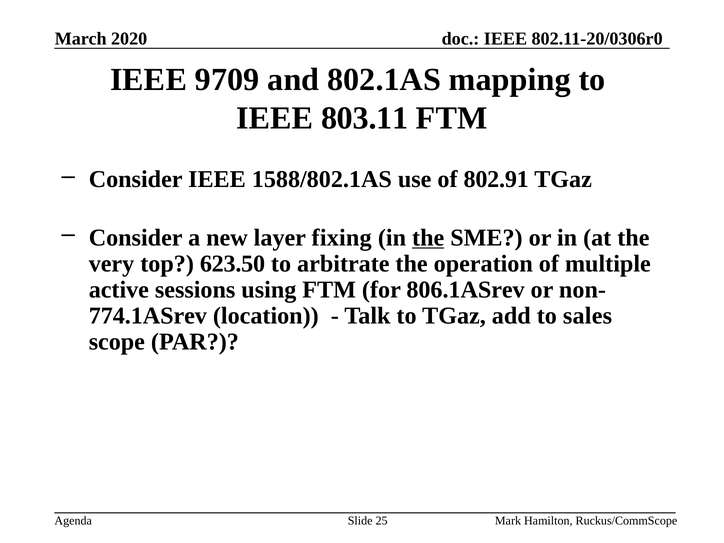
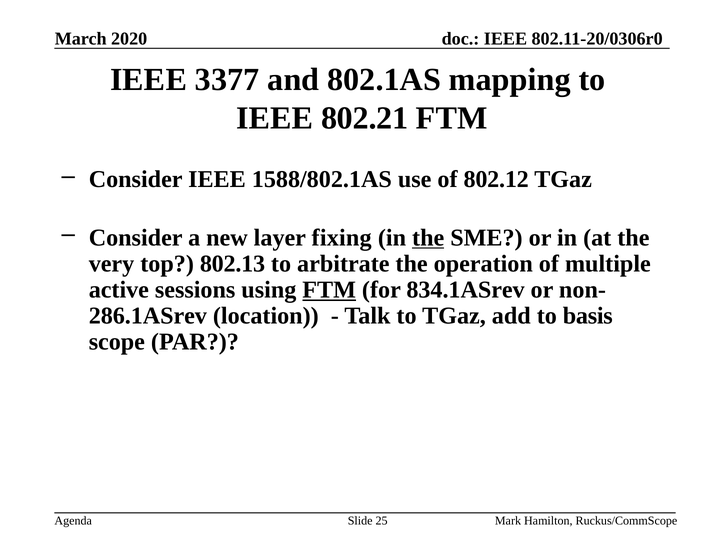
9709: 9709 -> 3377 (227, 79)
803.11: 803.11 -> 802.21 (365, 118)
802.91: 802.91 -> 802.12 (496, 179)
623.50: 623.50 -> 802.13 (233, 264)
FTM underline: none -> present (329, 290)
806.1ASrev: 806.1ASrev -> 834.1ASrev (466, 290)
774.1ASrev: 774.1ASrev -> 286.1ASrev (148, 316)
sales: sales -> basis (588, 316)
